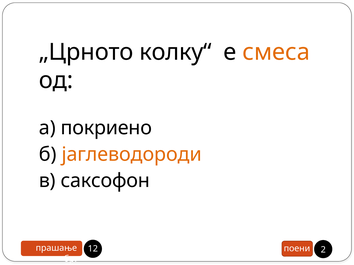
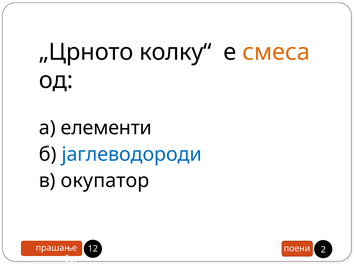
покриено: покриено -> елементи (106, 128)
јаглеводороди colour: orange -> blue (132, 155)
саксофон: саксофон -> окупатор (105, 181)
